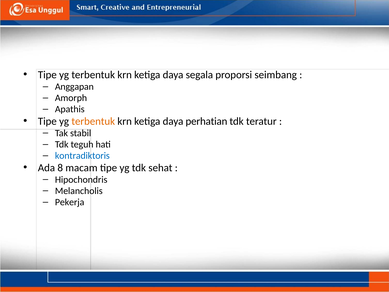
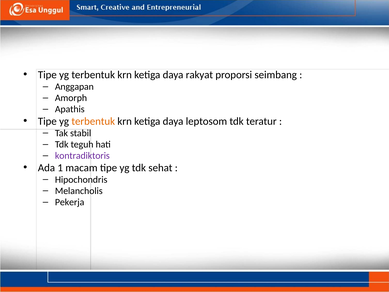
segala: segala -> rakyat (199, 75)
perhatian: perhatian -> leptosom (206, 121)
kontradiktoris colour: blue -> purple (82, 156)
8: 8 -> 1 (60, 168)
